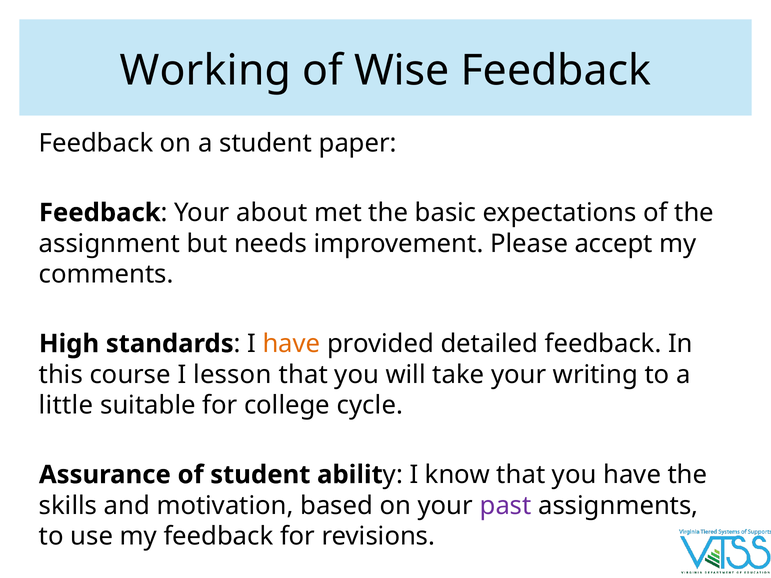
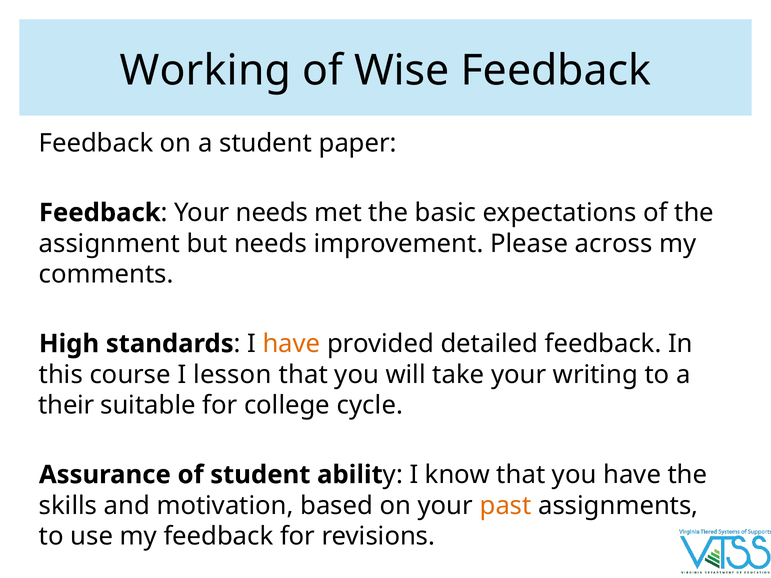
Your about: about -> needs (272, 213)
accept: accept -> across (614, 244)
little: little -> their (66, 406)
past colour: purple -> orange (506, 506)
